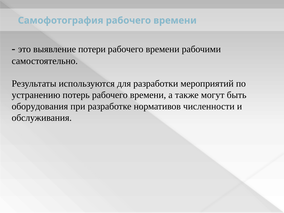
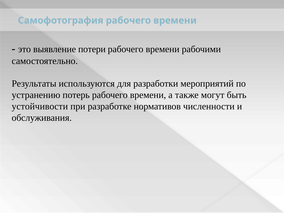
оборудования: оборудования -> устойчивости (40, 106)
